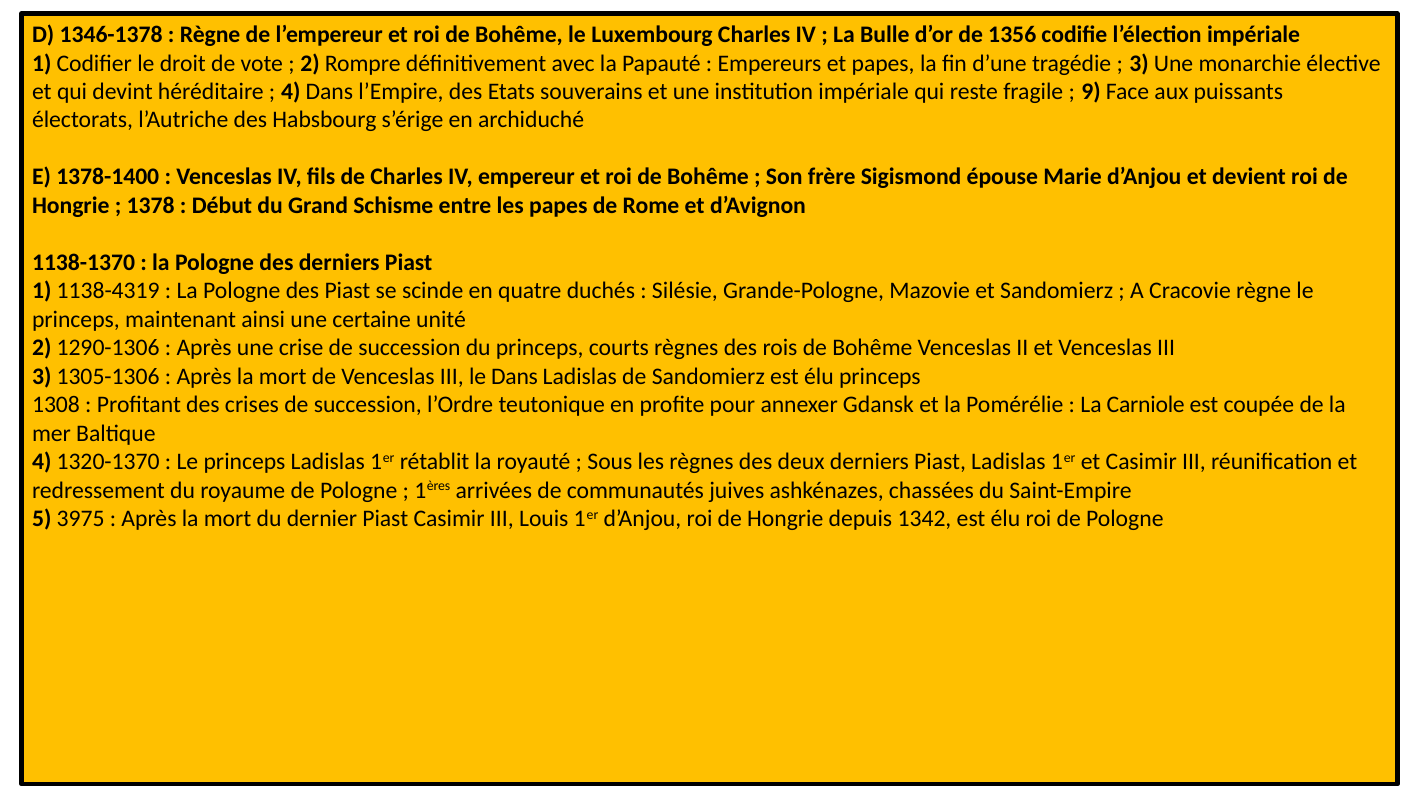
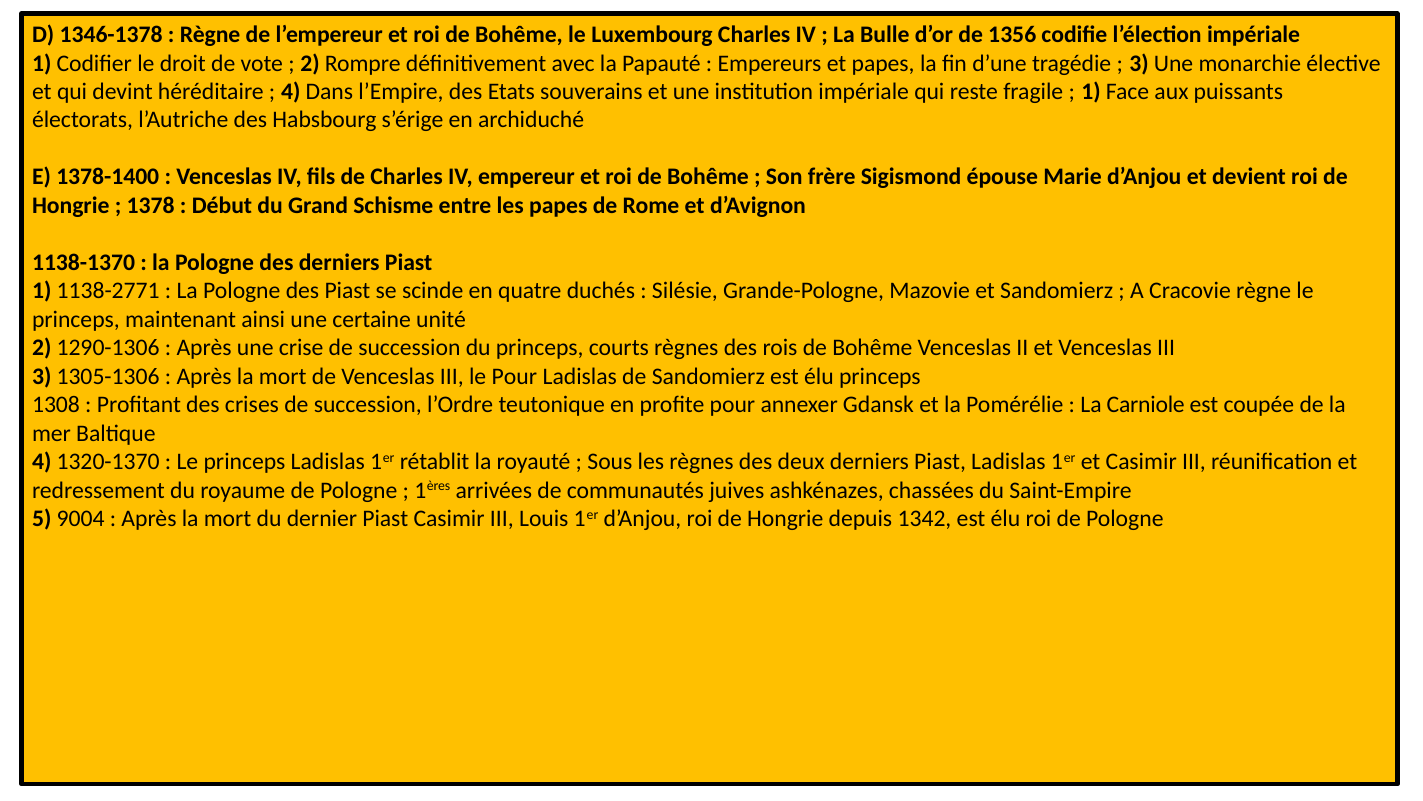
9: 9 -> 1 (1091, 92)
1138-4319: 1138-4319 -> 1138-2771 (108, 291)
le Dans: Dans -> Pour (514, 376)
3975: 3975 -> 9004 (81, 518)
